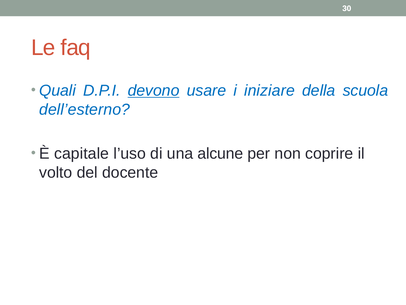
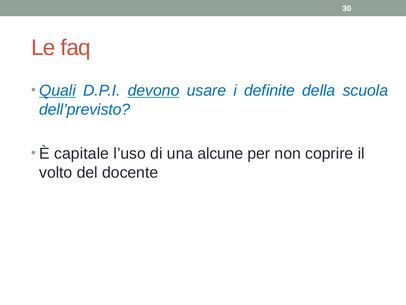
Quali underline: none -> present (58, 90)
iniziare: iniziare -> definite (270, 90)
dell’esterno: dell’esterno -> dell’previsto (85, 109)
